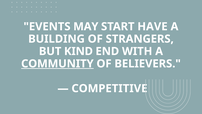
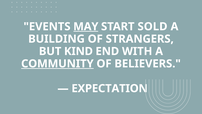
MAY underline: none -> present (86, 26)
HAVE: HAVE -> SOLD (152, 26)
COMPETITIVE: COMPETITIVE -> EXPECTATION (110, 88)
